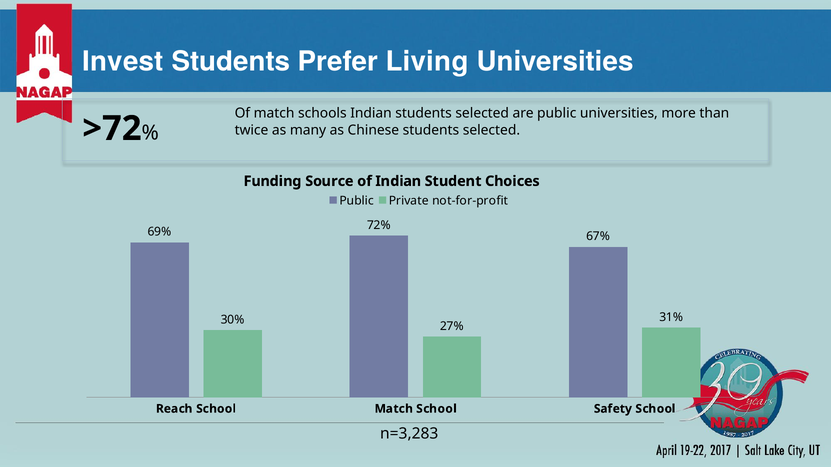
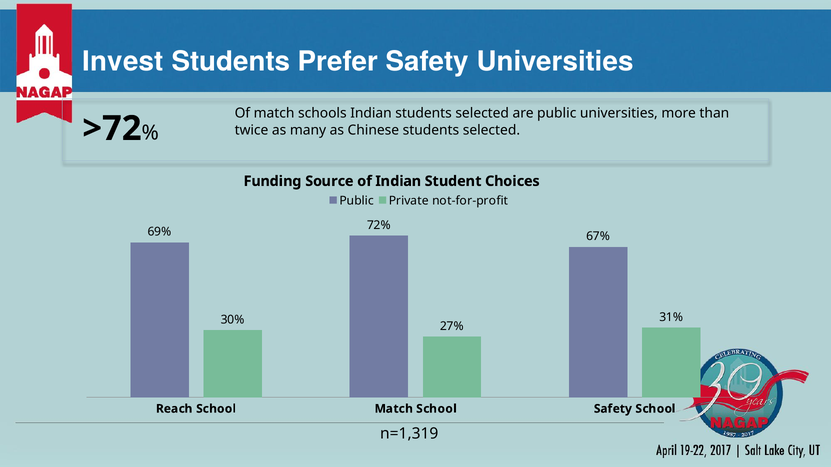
Prefer Living: Living -> Safety (427, 62)
n=3,283: n=3,283 -> n=1,319 (409, 434)
